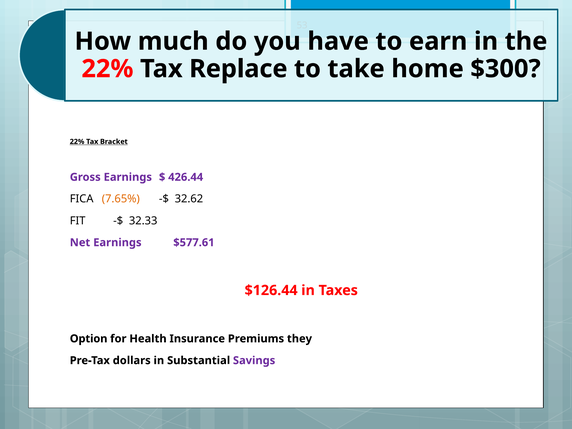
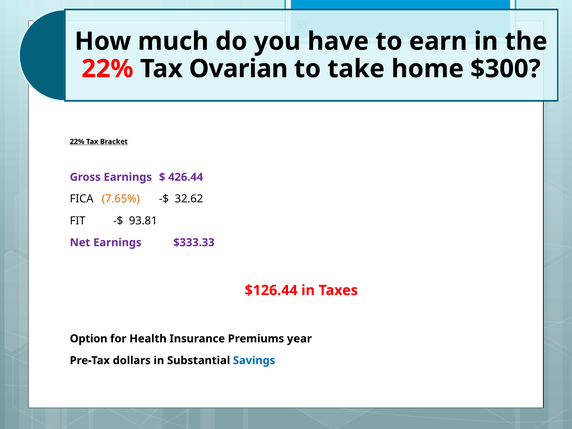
Replace: Replace -> Ovarian (238, 69)
32.33: 32.33 -> 93.81 (143, 221)
$577.61: $577.61 -> $333.33 (194, 243)
they: they -> year (299, 339)
Savings colour: purple -> blue (254, 360)
